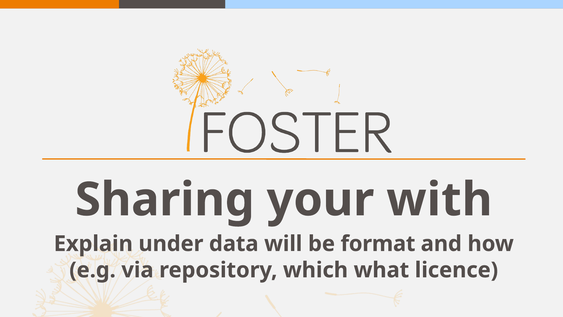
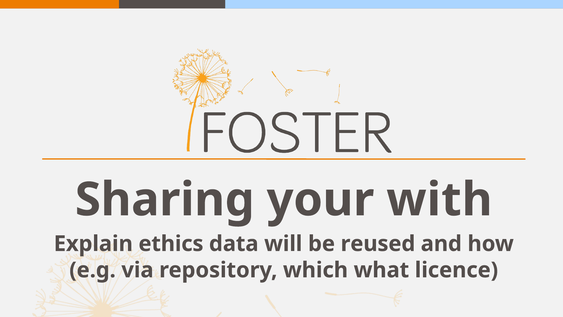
under: under -> ethics (171, 244)
format: format -> reused (378, 244)
